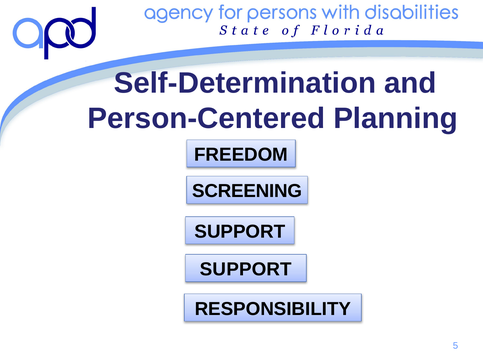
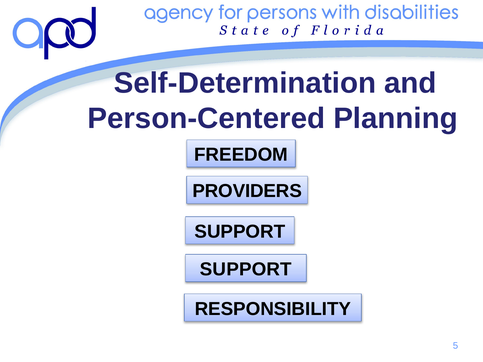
SCREENING: SCREENING -> PROVIDERS (247, 191)
